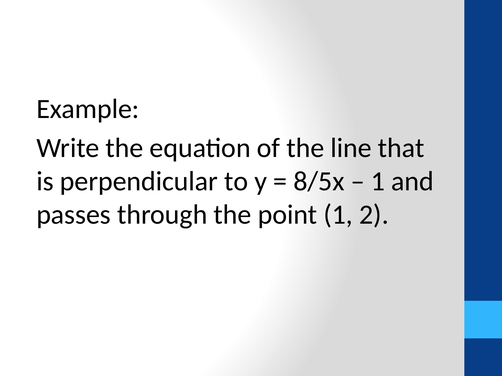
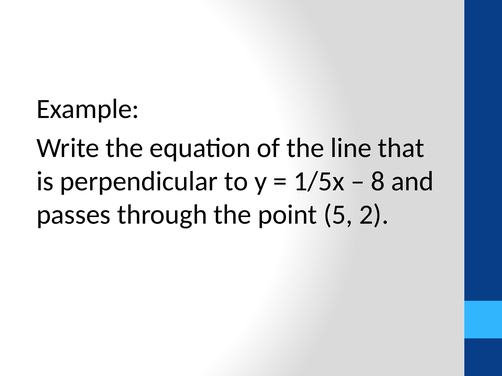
8/5x: 8/5x -> 1/5x (319, 181)
1: 1 -> 8 (378, 181)
point 1: 1 -> 5 (338, 215)
